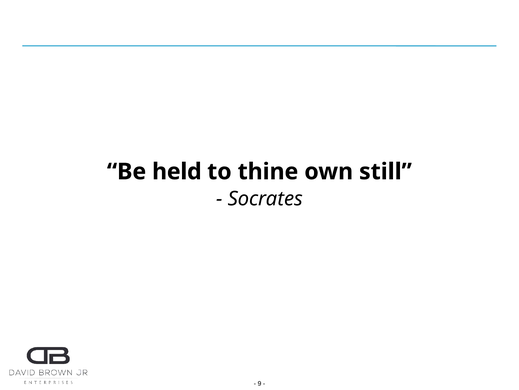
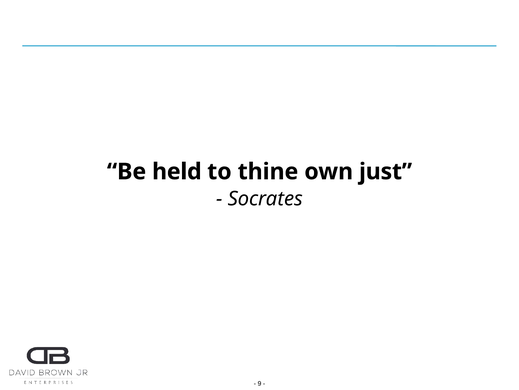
still: still -> just (386, 171)
